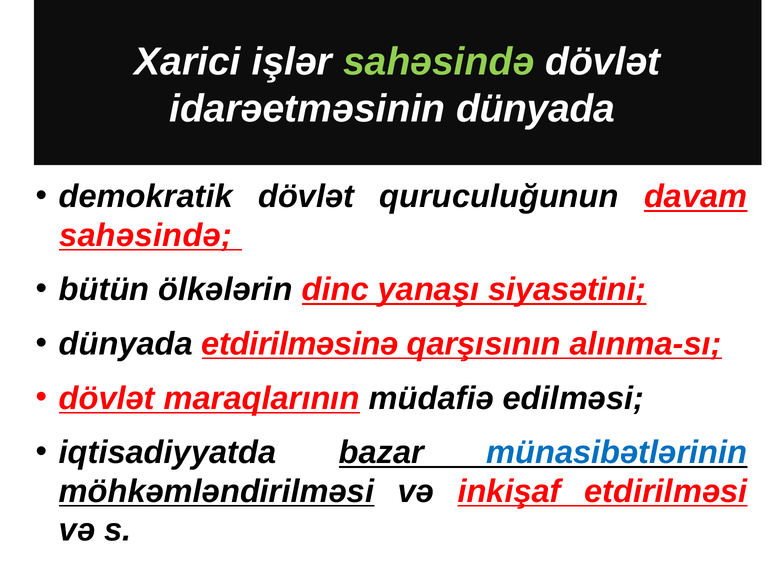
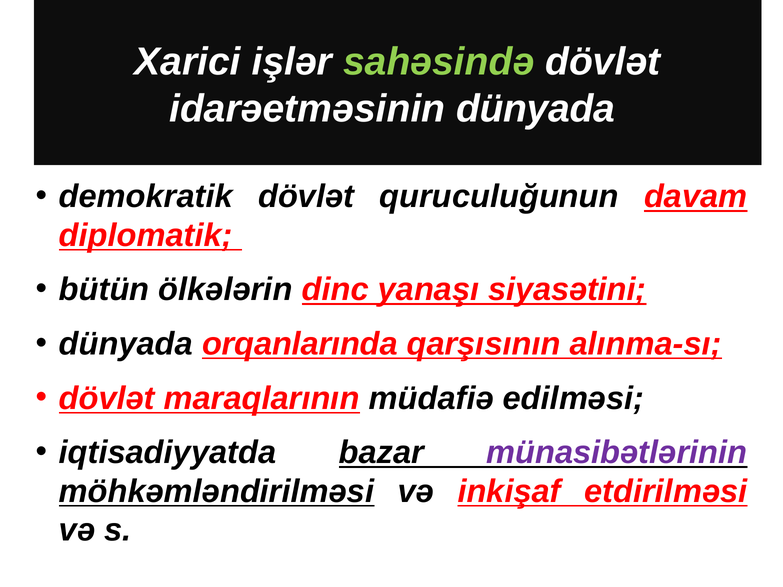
sahəsində: sahəsində -> diplomatik (146, 235)
etdirilməsinə: etdirilməsinə -> orqanlarında (300, 344)
münasibətlərinin colour: blue -> purple (617, 453)
